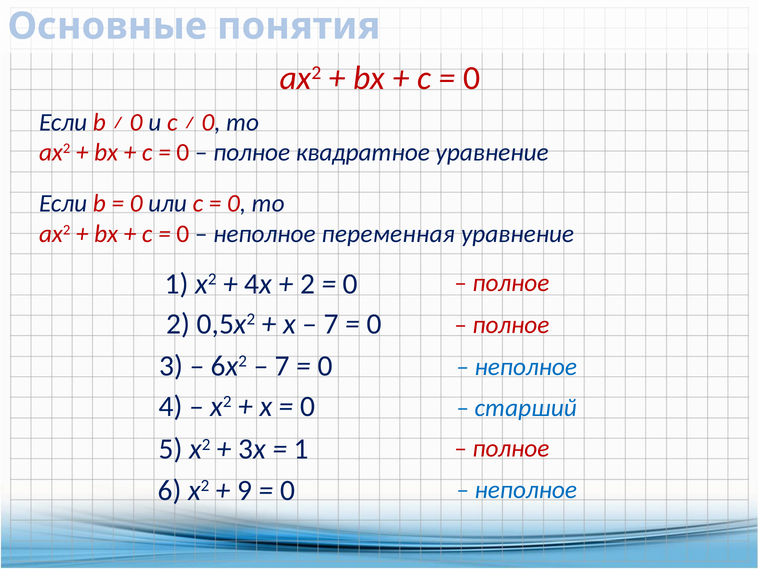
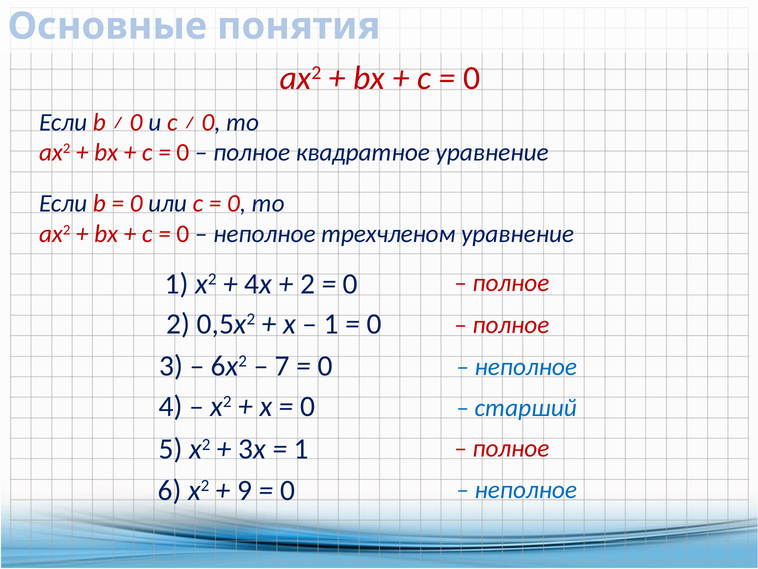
переменная: переменная -> трехчленом (388, 234)
7: 7 -> 1 (331, 324)
